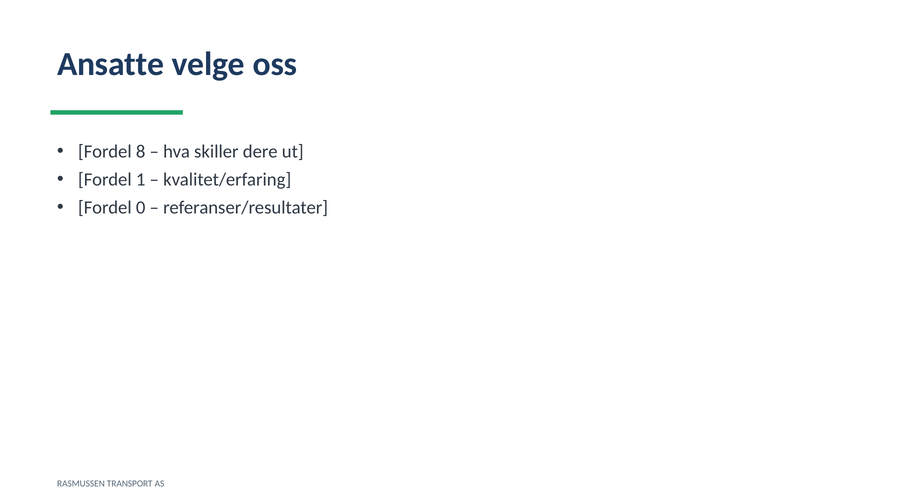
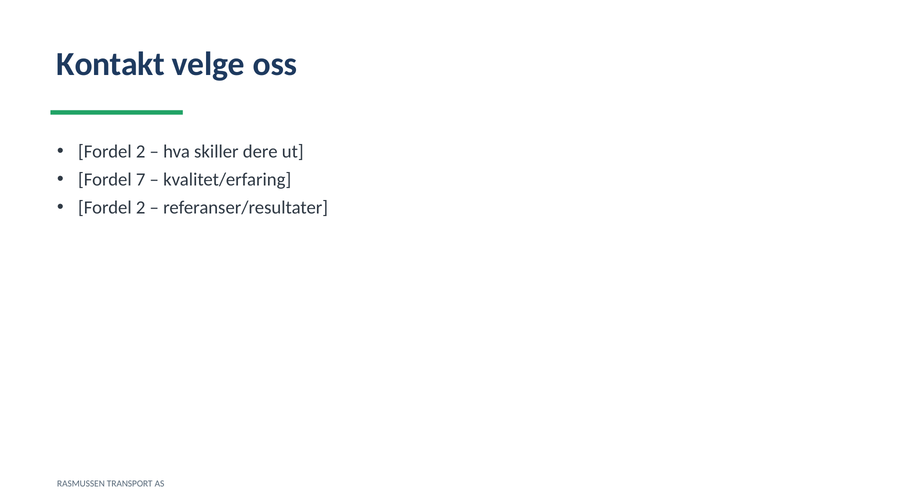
Ansatte: Ansatte -> Kontakt (111, 64)
8: 8 -> 2 (141, 152)
1: 1 -> 7 (141, 180)
0: 0 -> 2 (141, 208)
